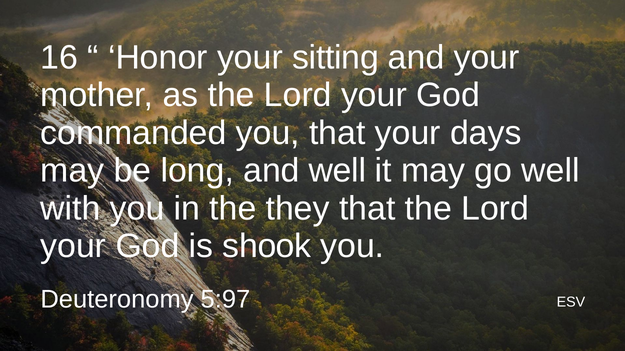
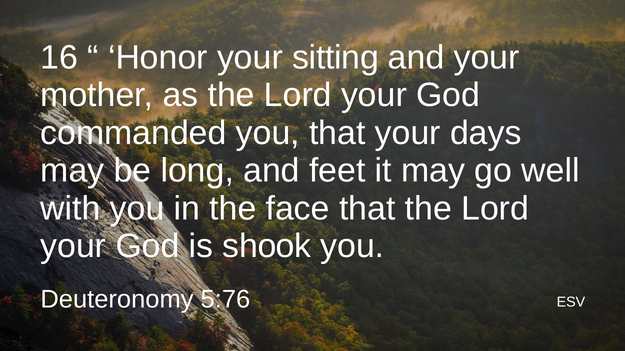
and well: well -> feet (337, 171)
they: they -> face (298, 209)
5:97: 5:97 -> 5:76 (225, 300)
